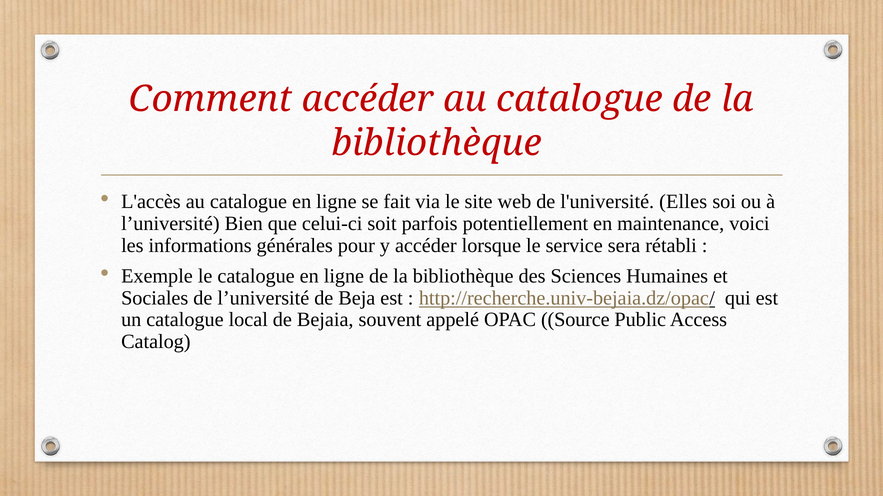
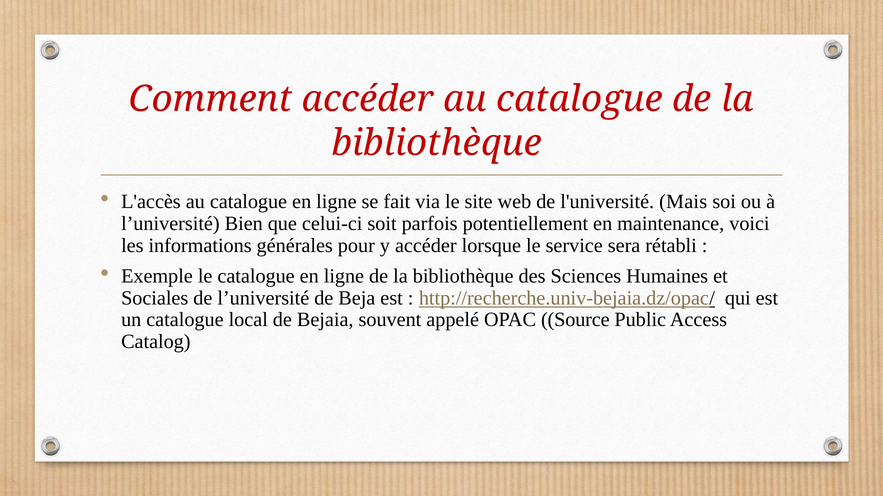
Elles: Elles -> Mais (683, 202)
